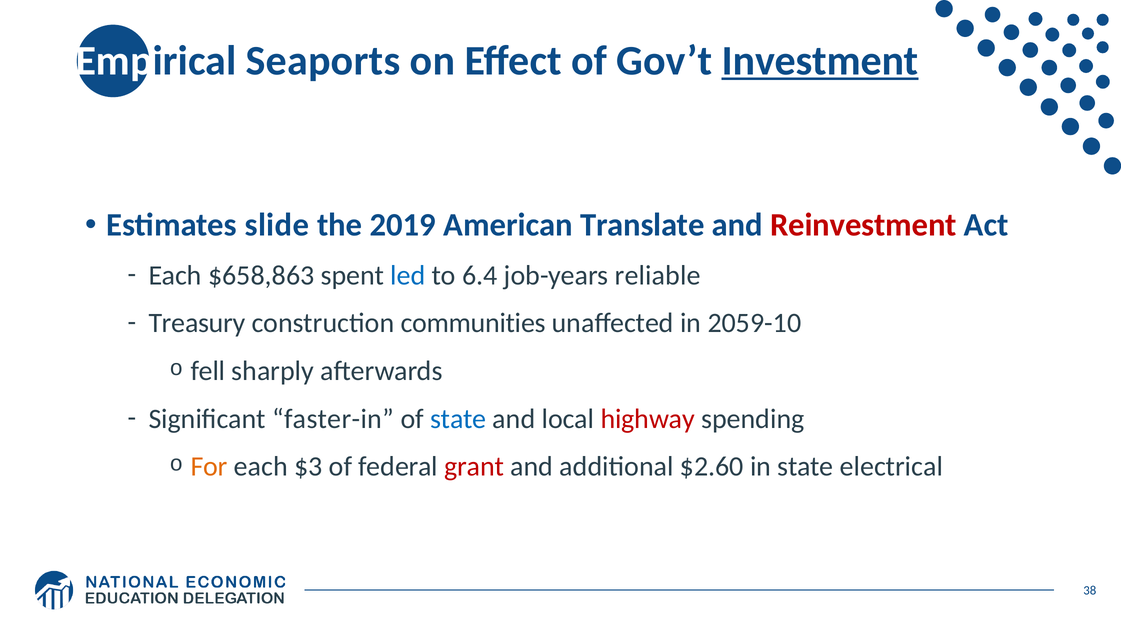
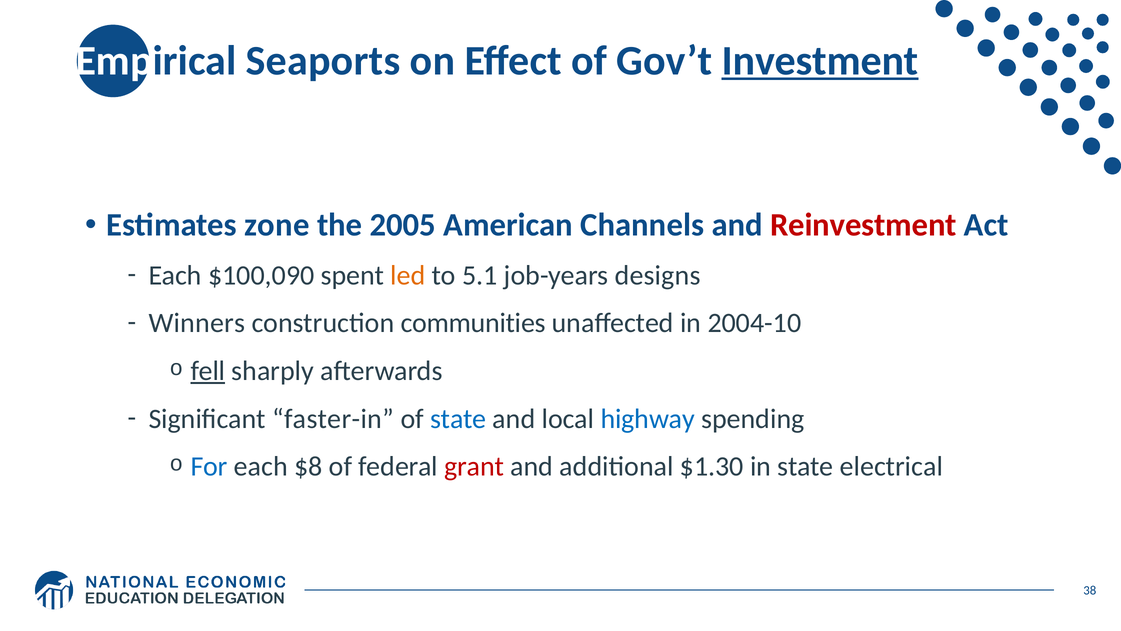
slide: slide -> zone (277, 225)
2019: 2019 -> 2005 (403, 225)
Translate: Translate -> Channels (642, 225)
$658,863: $658,863 -> $100,090 (261, 275)
led colour: blue -> orange (408, 275)
6.4: 6.4 -> 5.1 (480, 275)
reliable: reliable -> designs (658, 275)
Treasury: Treasury -> Winners (197, 323)
2059-10: 2059-10 -> 2004-10 (754, 323)
fell underline: none -> present (208, 371)
highway colour: red -> blue (648, 418)
For colour: orange -> blue (209, 466)
$3: $3 -> $8 (308, 466)
$2.60: $2.60 -> $1.30 (712, 466)
